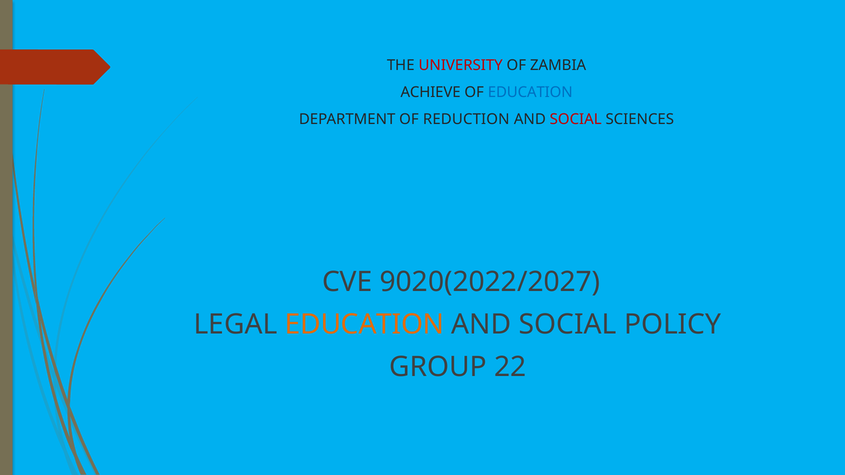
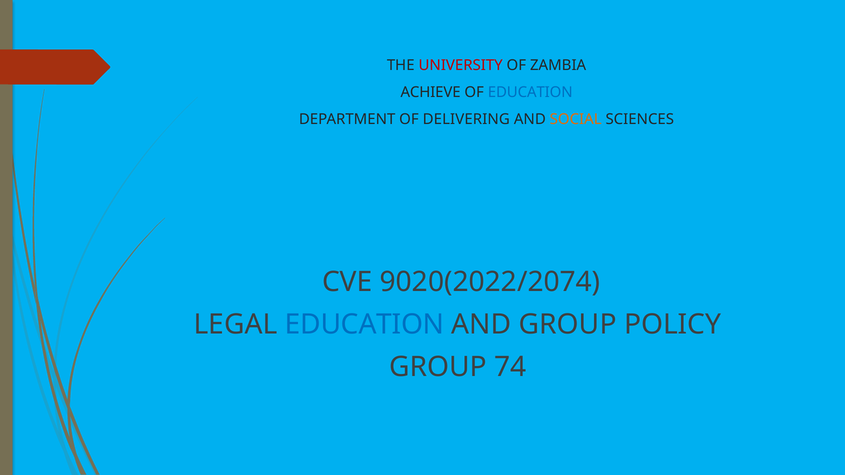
REDUCTION: REDUCTION -> DELIVERING (466, 119)
SOCIAL colour: red -> orange (576, 119)
9020(2022/2027: 9020(2022/2027 -> 9020(2022/2074 (490, 282)
EDUCATION colour: orange -> blue (365, 325)
SOCIAL: SOCIAL -> GROUP (568, 325)
22: 22 -> 74 (510, 367)
